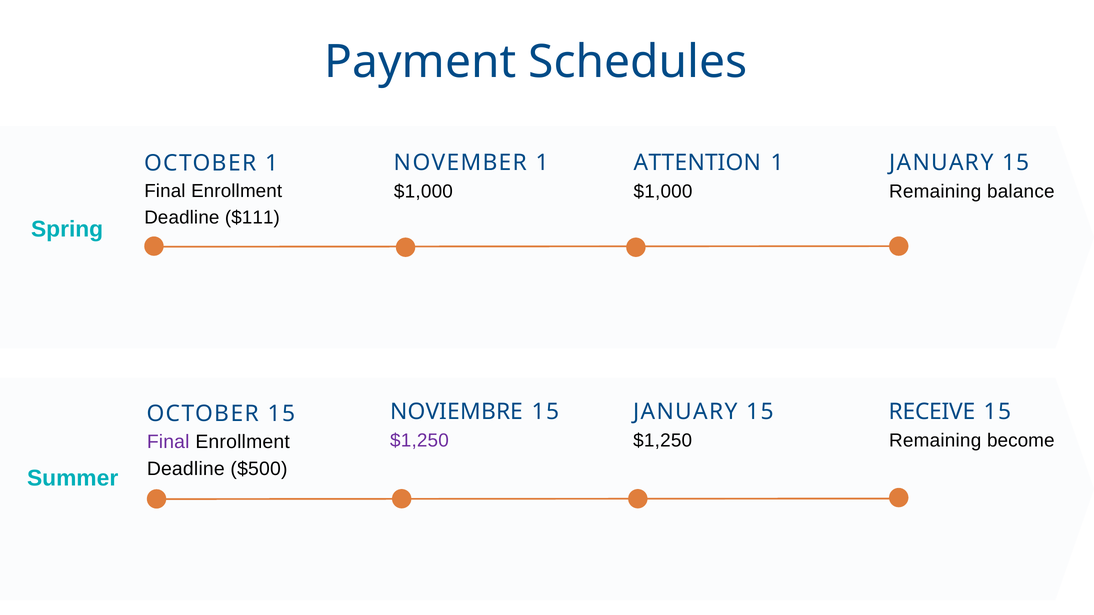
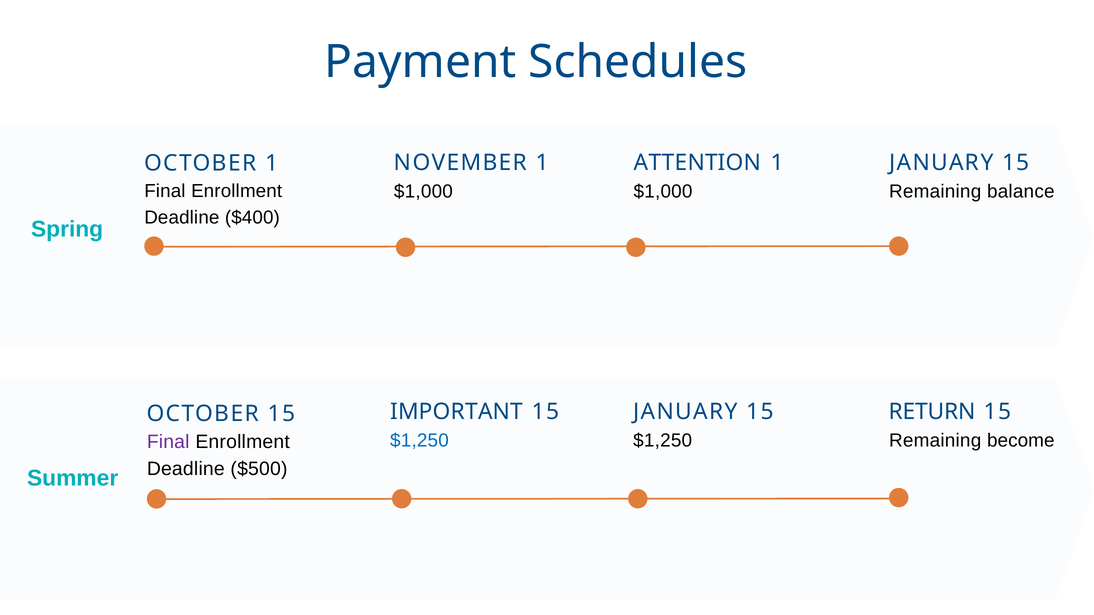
$111: $111 -> $400 (252, 218)
NOVIEMBRE: NOVIEMBRE -> IMPORTANT (457, 412)
RECEIVE: RECEIVE -> RETURN (932, 412)
$1,250 colour: purple -> blue (419, 441)
